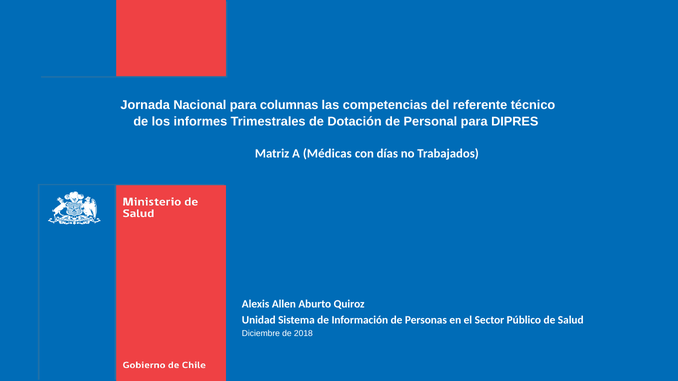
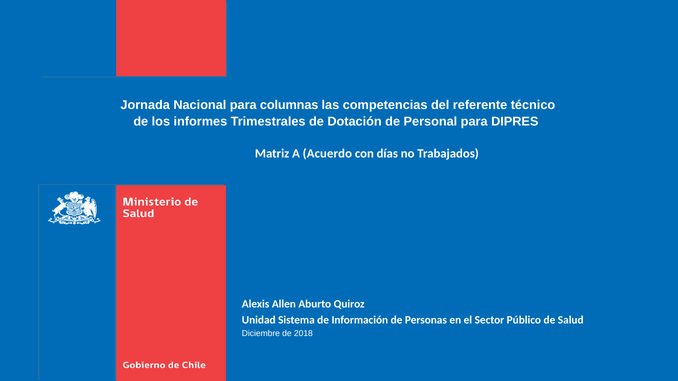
Médicas: Médicas -> Acuerdo (327, 154)
